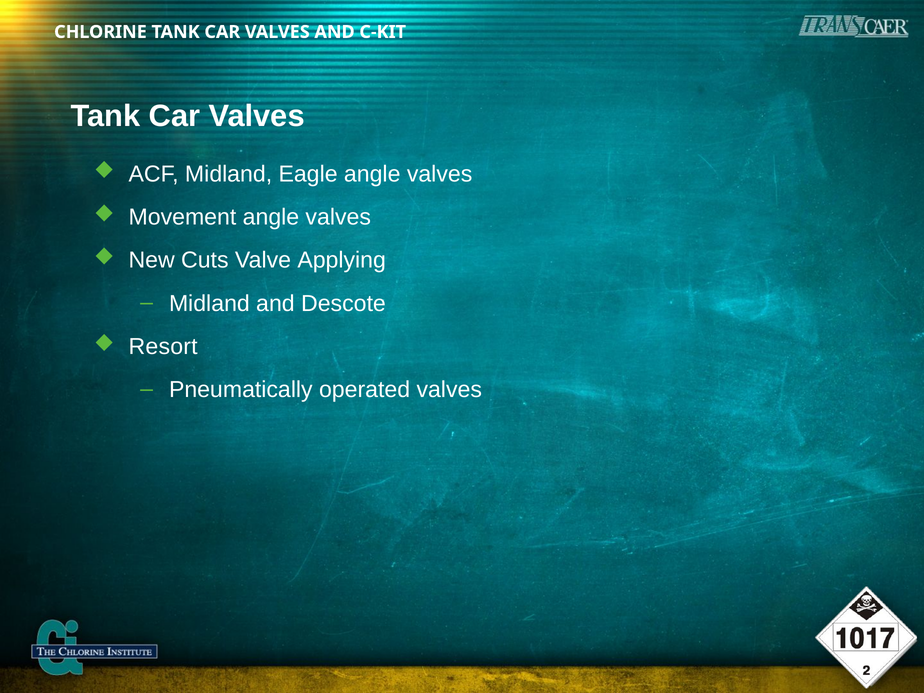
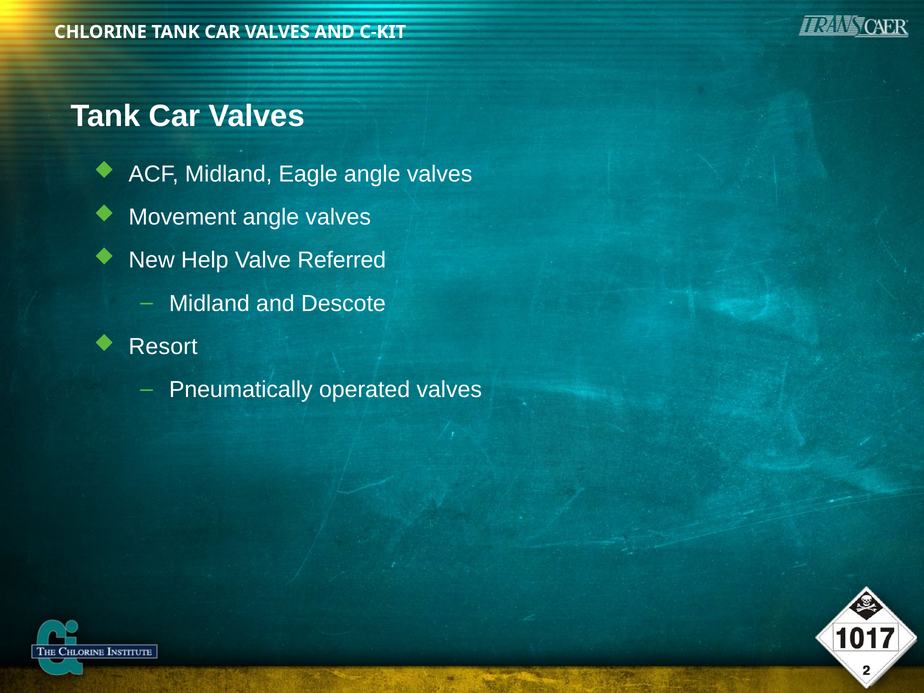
Cuts: Cuts -> Help (205, 260)
Applying: Applying -> Referred (342, 260)
